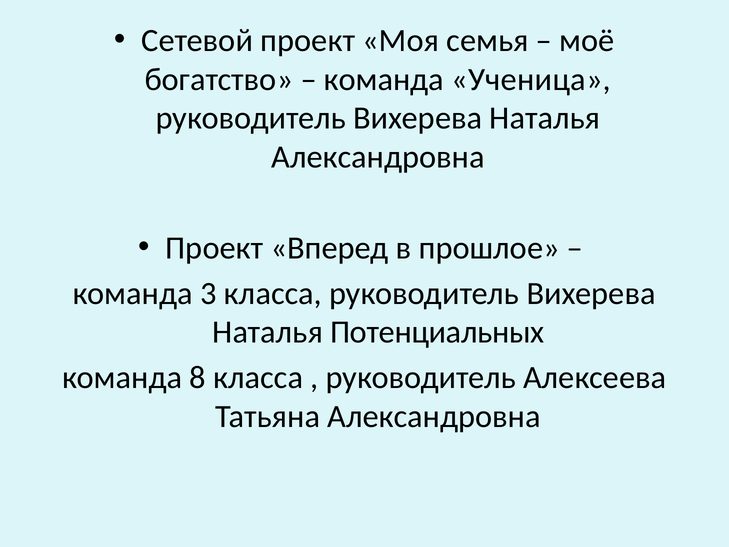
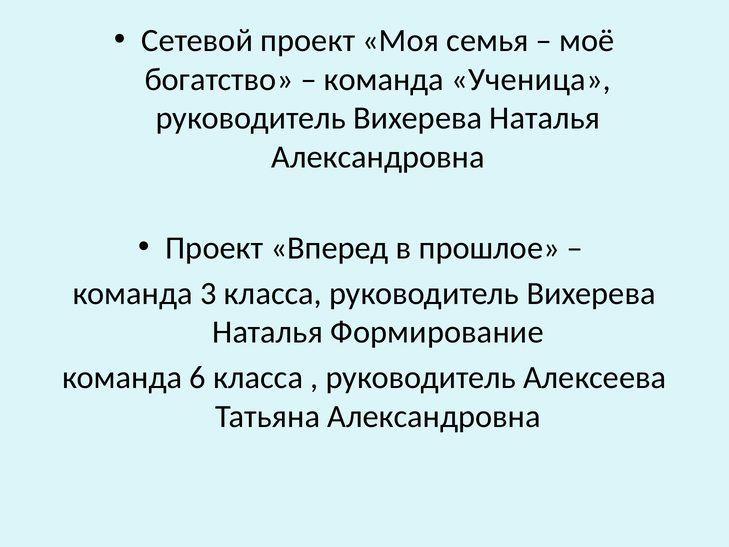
Потенциальных: Потенциальных -> Формирование (437, 332)
8: 8 -> 6 (198, 377)
